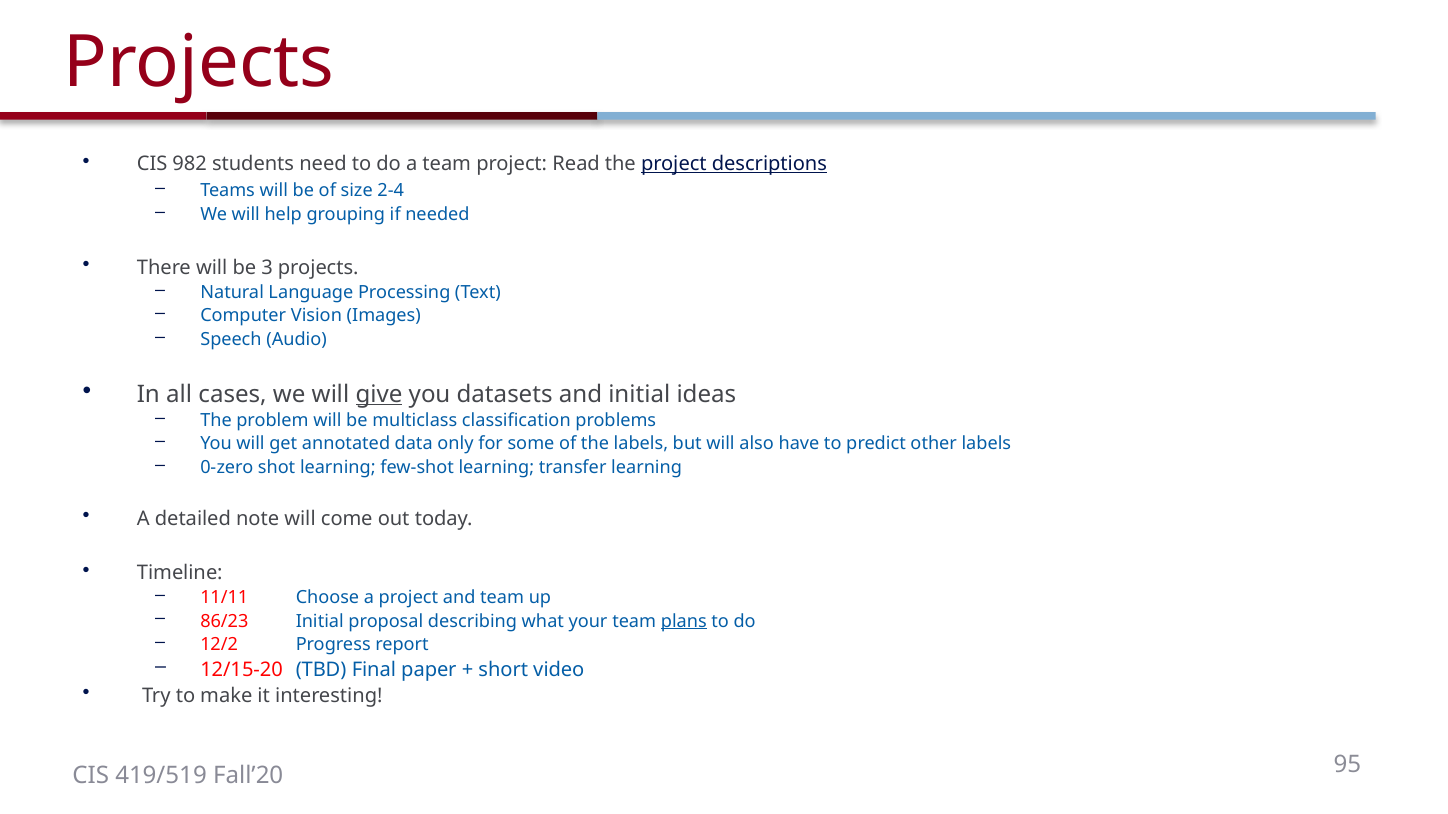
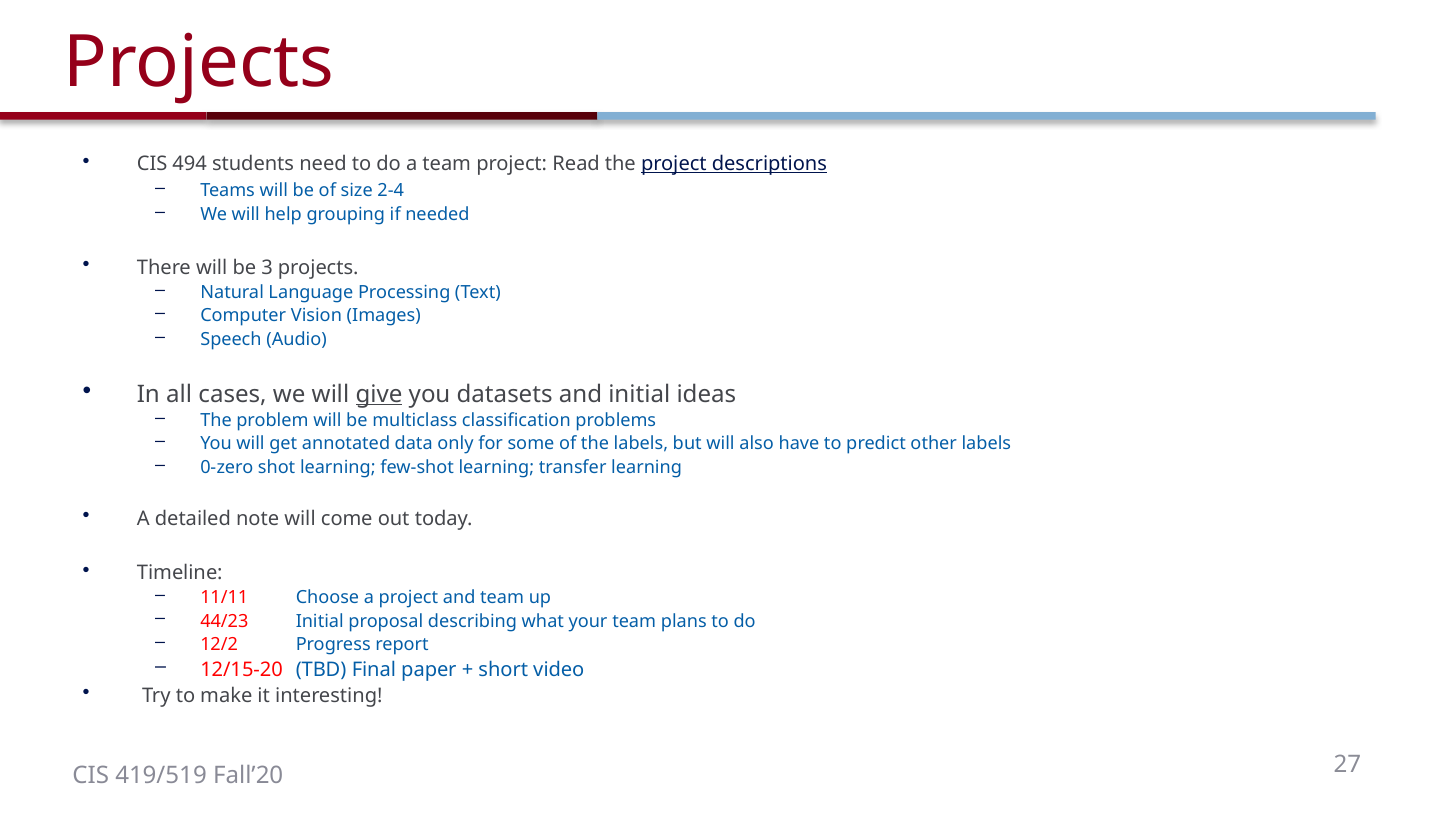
982: 982 -> 494 (190, 164)
86/23: 86/23 -> 44/23 (224, 622)
plans underline: present -> none (684, 622)
95: 95 -> 27 (1347, 766)
